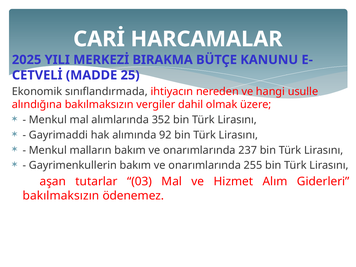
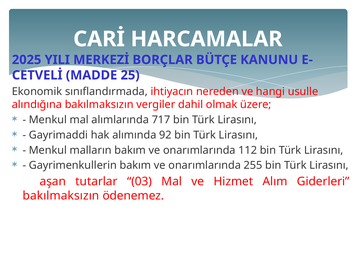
BIRAKMA: BIRAKMA -> BORÇLAR (163, 60)
352: 352 -> 717 (161, 120)
237: 237 -> 112 (248, 150)
